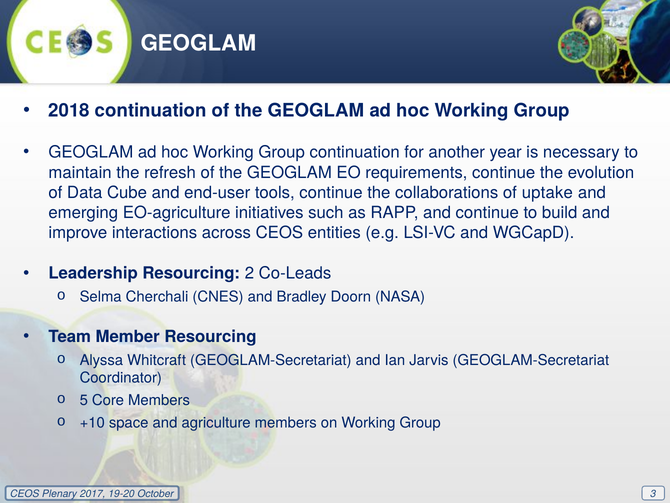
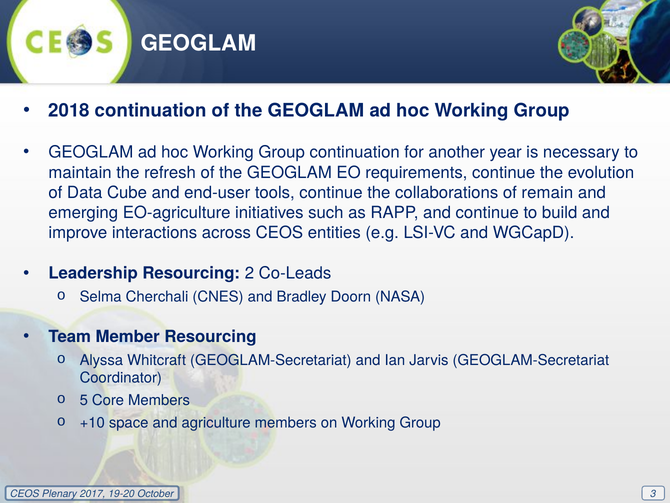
uptake: uptake -> remain (547, 192)
